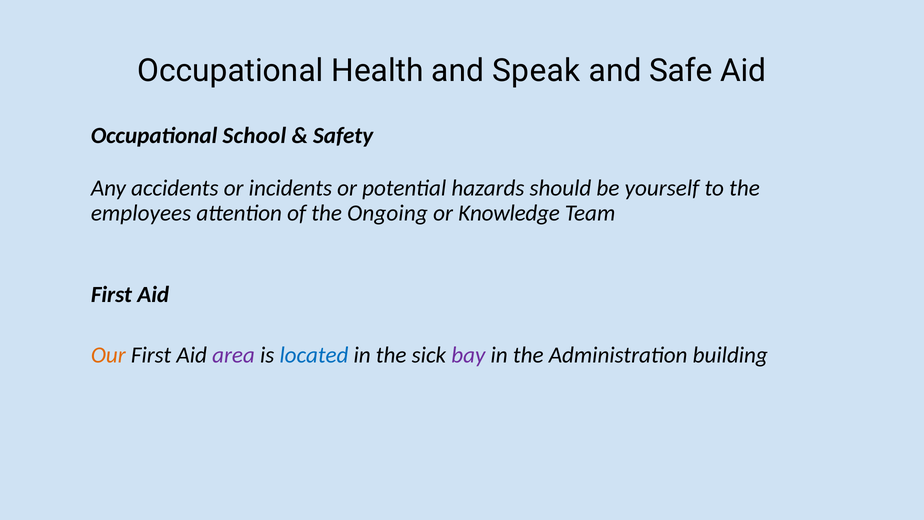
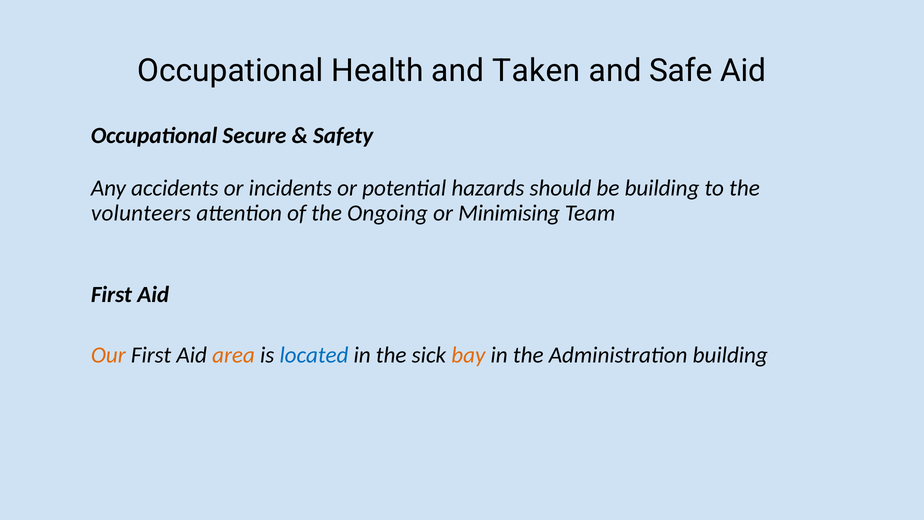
Speak: Speak -> Taken (536, 71)
School: School -> Secure (254, 135)
be yourself: yourself -> building (662, 188)
employees: employees -> volunteers (141, 213)
Knowledge: Knowledge -> Minimising (509, 213)
area colour: purple -> orange (234, 355)
bay colour: purple -> orange (468, 355)
